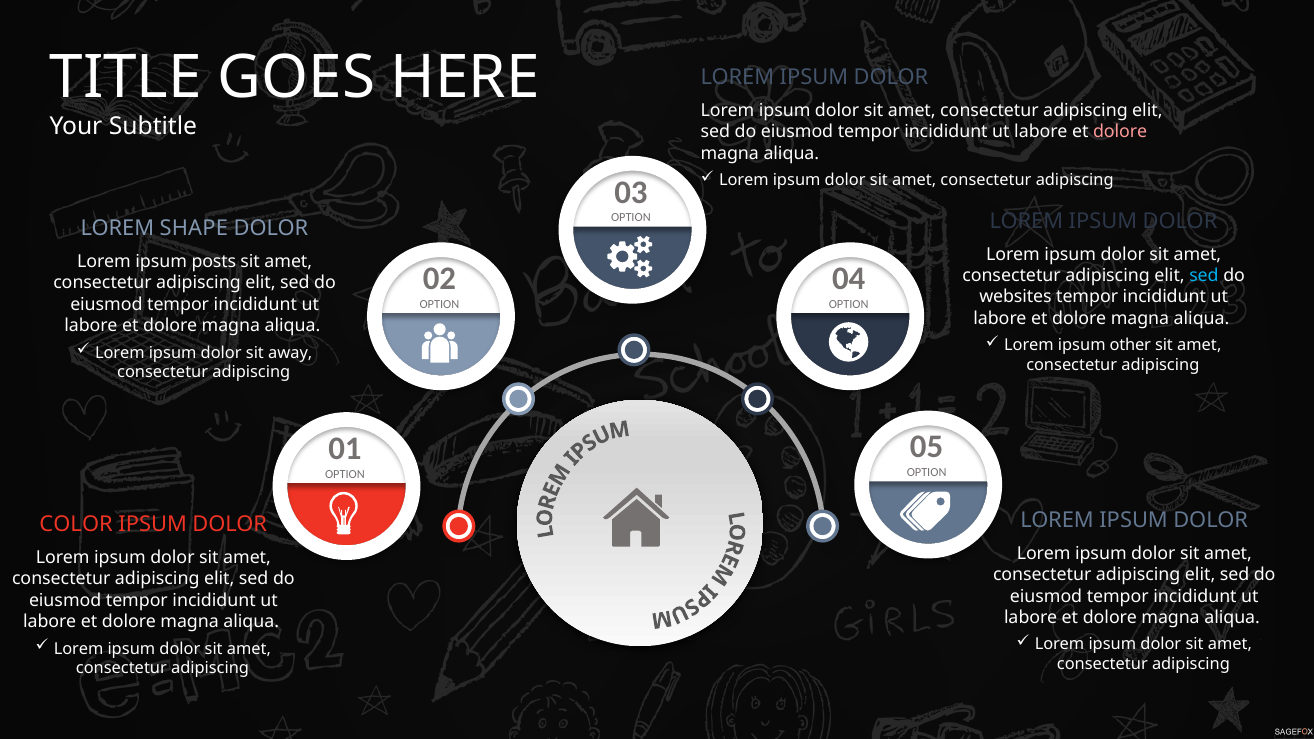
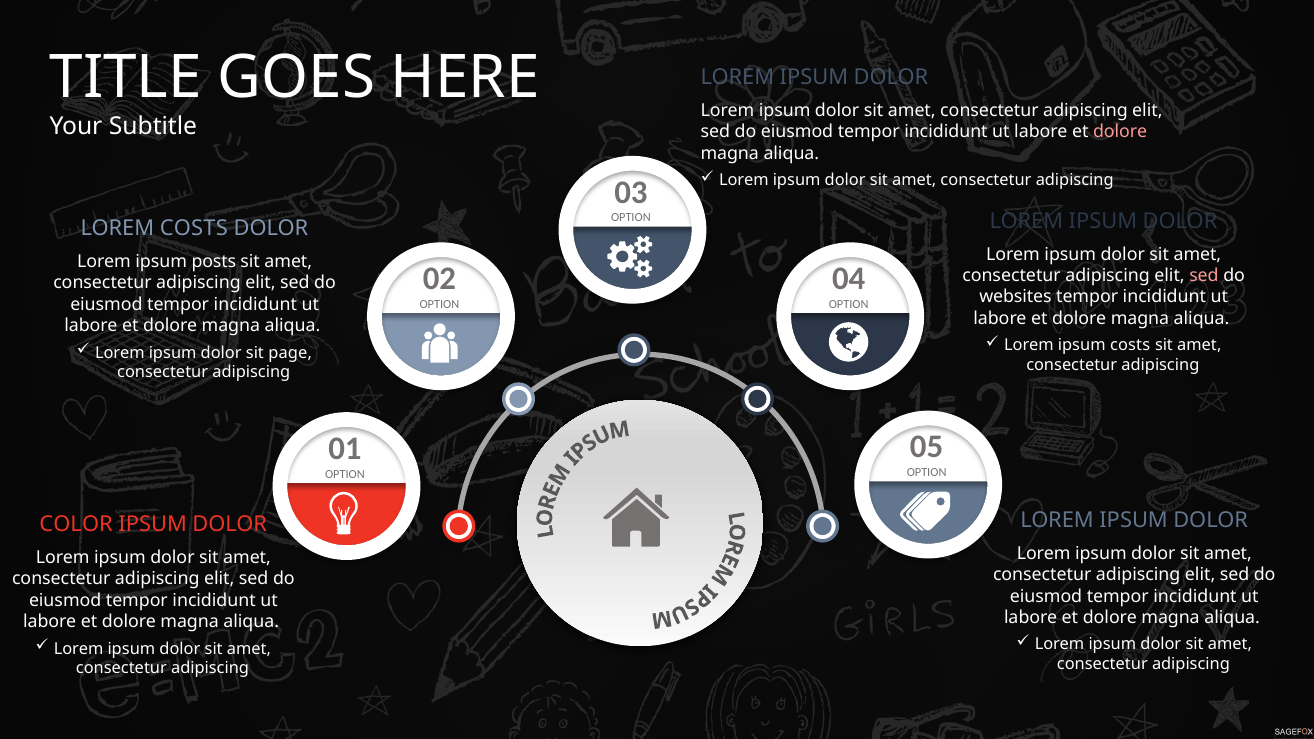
LOREM SHAPE: SHAPE -> COSTS (194, 229)
sed colour: light blue -> pink (1204, 276)
ipsum other: other -> costs (1130, 345)
away: away -> page (290, 353)
